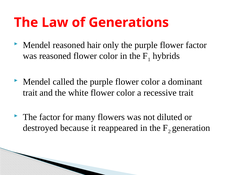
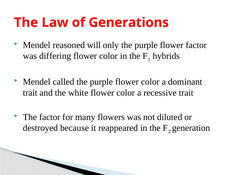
hair: hair -> will (94, 45)
was reasoned: reasoned -> differing (55, 56)
